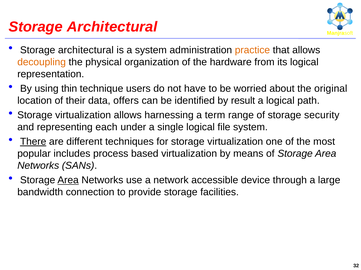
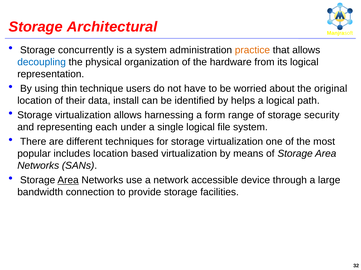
architectural: architectural -> concurrently (86, 50)
decoupling colour: orange -> blue (42, 62)
offers: offers -> install (126, 101)
result: result -> helps (243, 101)
term: term -> form (215, 115)
There underline: present -> none (33, 142)
includes process: process -> location (111, 154)
